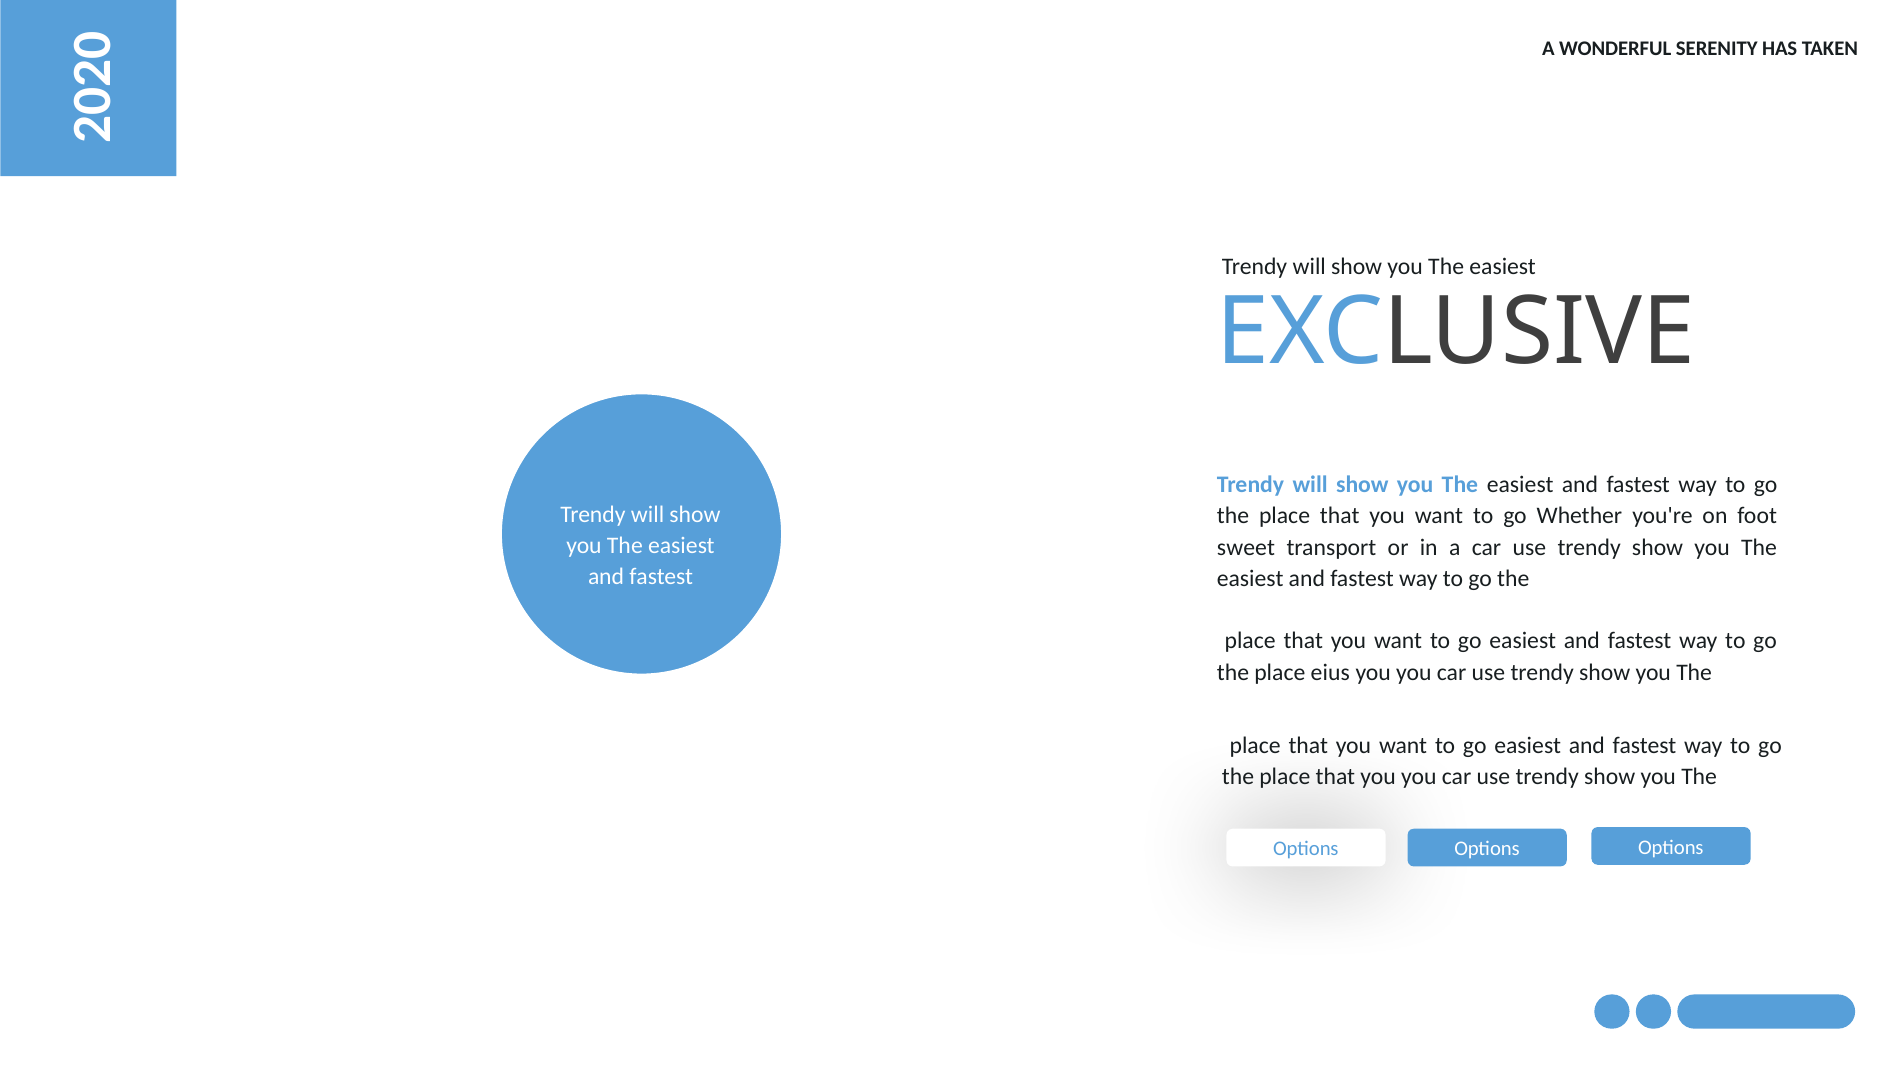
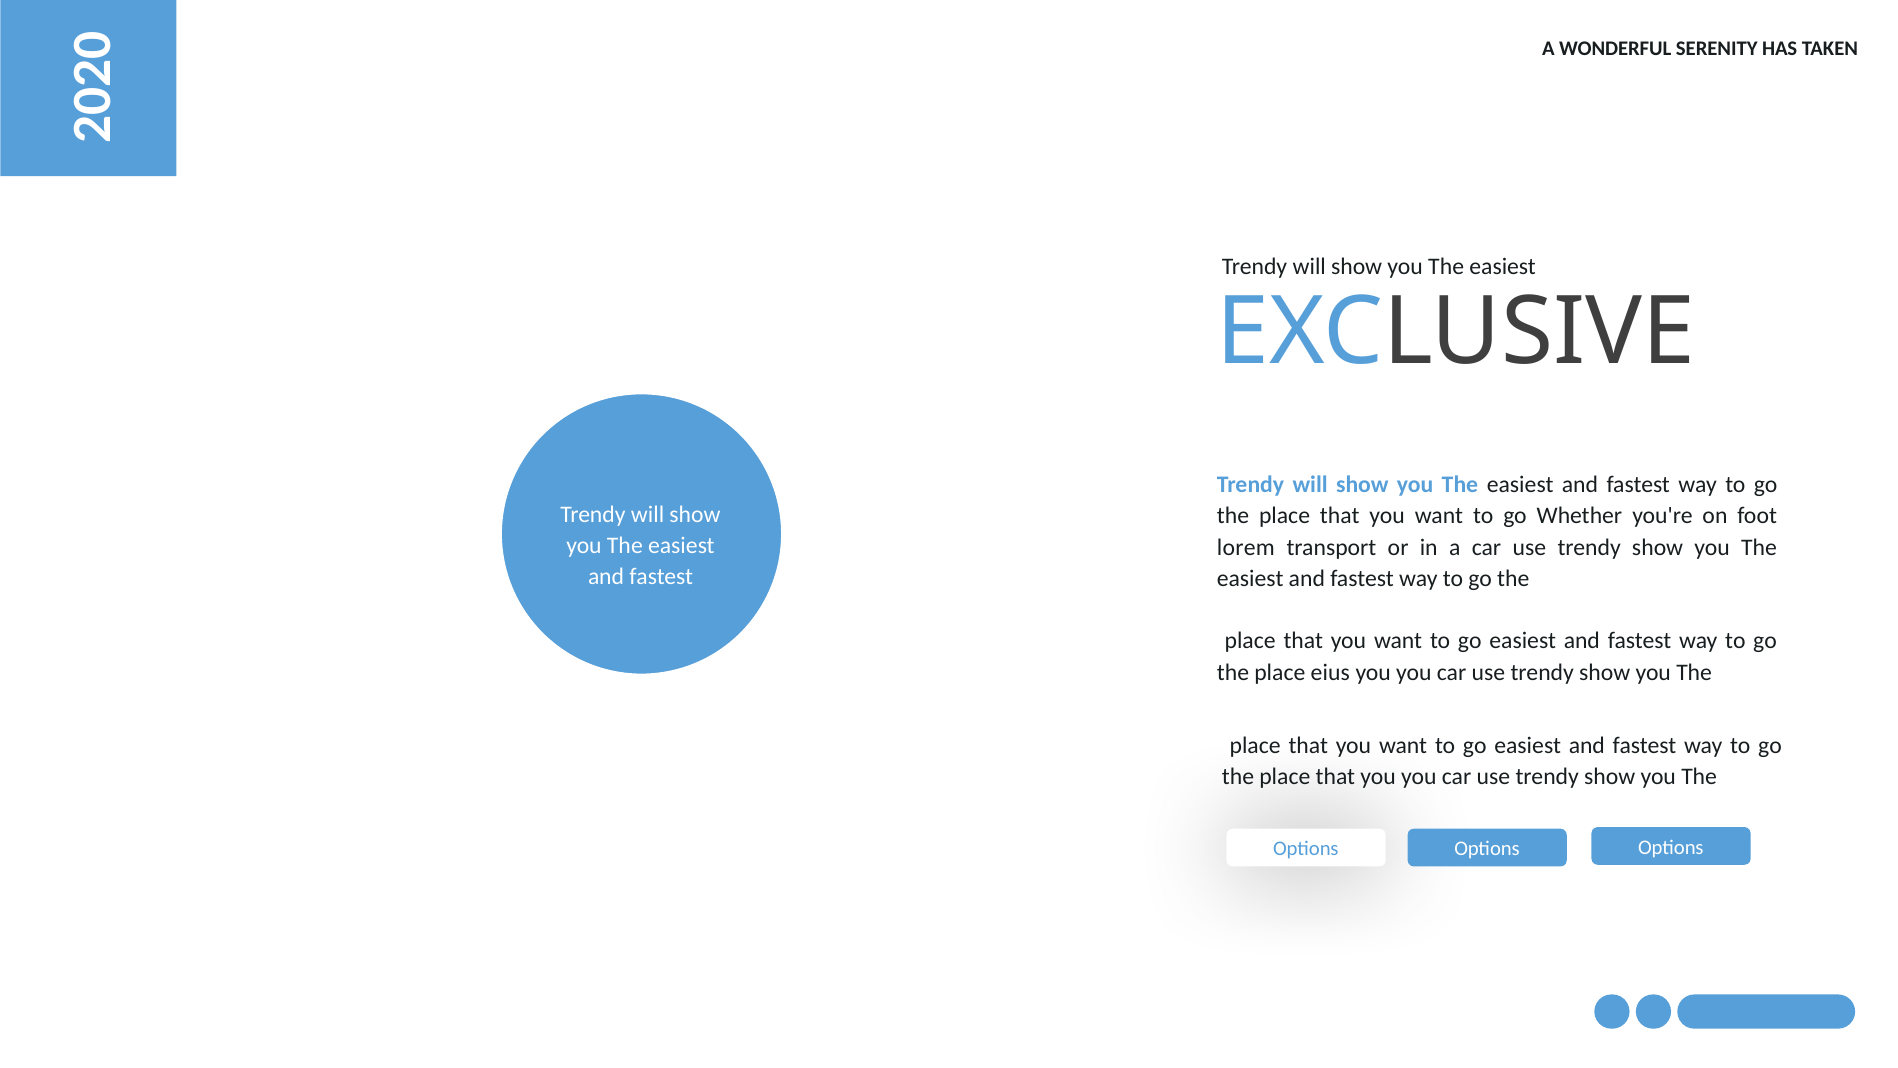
sweet: sweet -> lorem (1246, 547)
